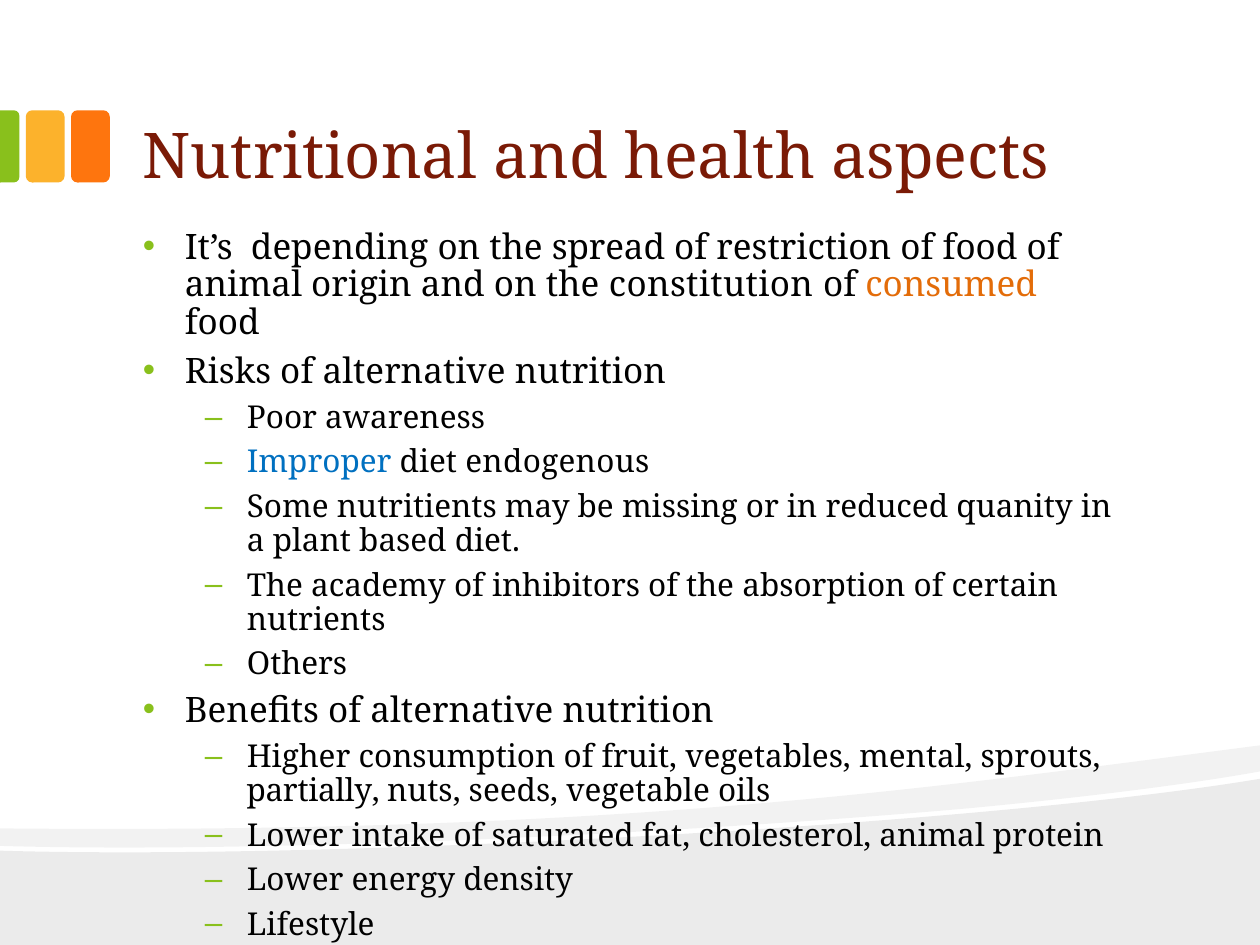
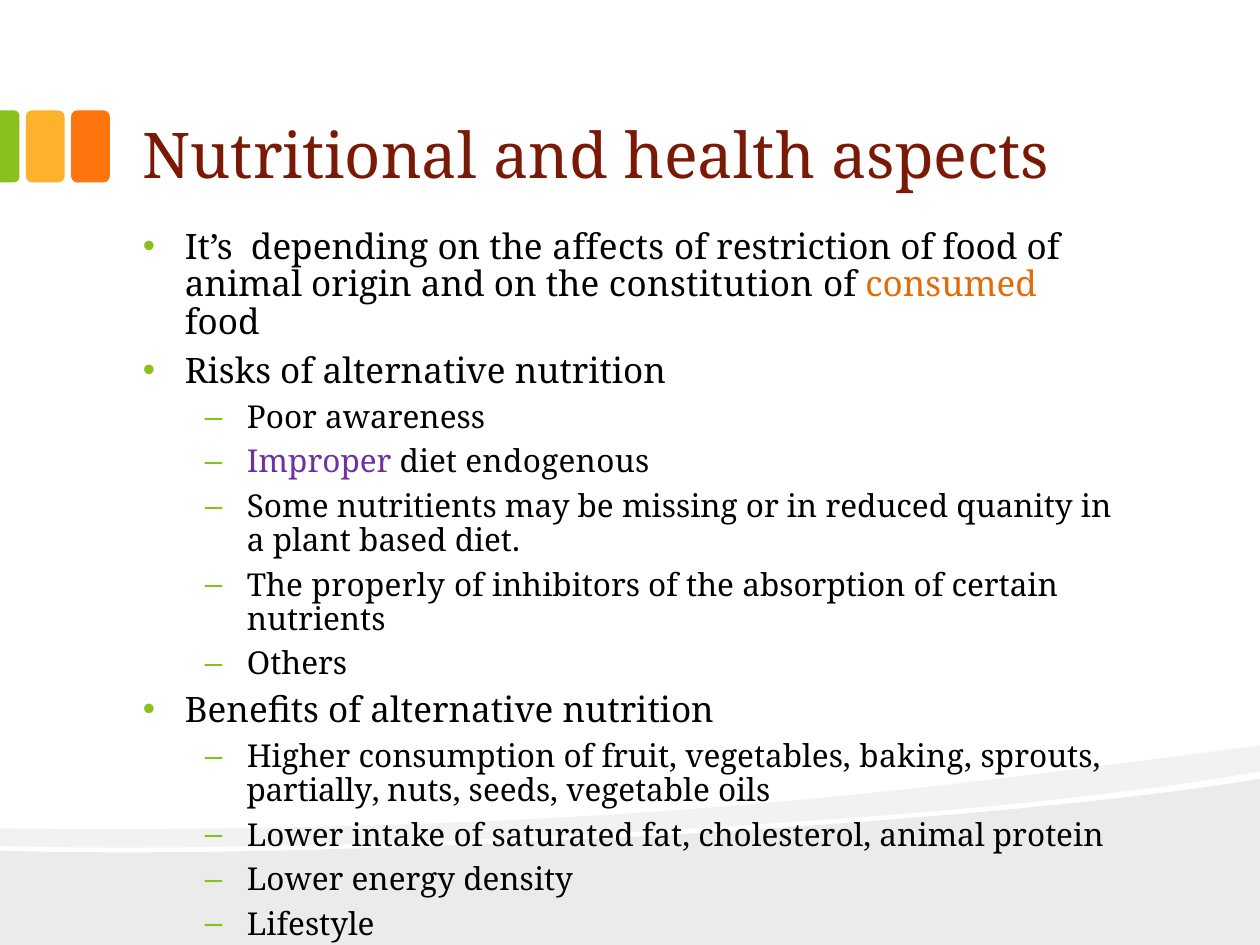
spread: spread -> affects (608, 248)
Improper colour: blue -> purple (319, 463)
academy: academy -> properly (378, 586)
mental: mental -> baking (916, 757)
